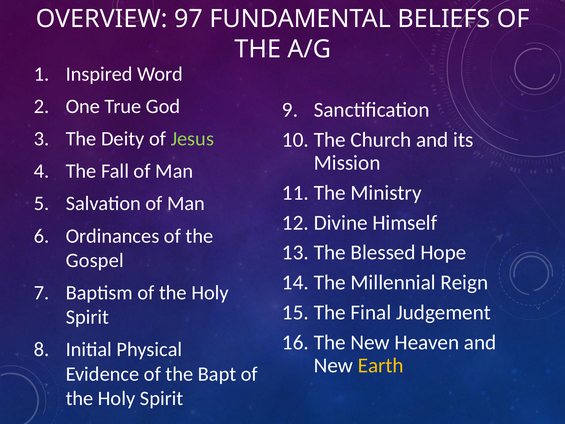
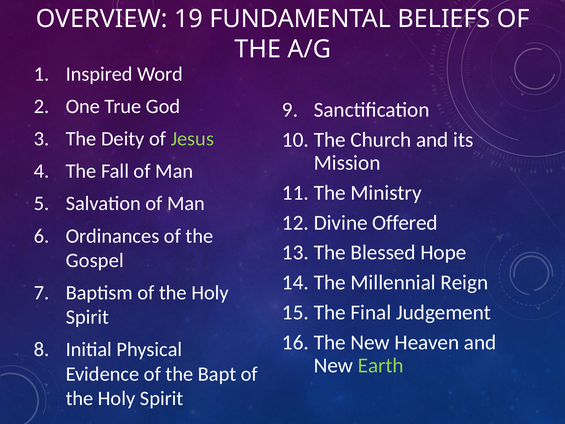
97: 97 -> 19 (188, 19)
Himself: Himself -> Offered (405, 223)
Earth colour: yellow -> light green (381, 365)
